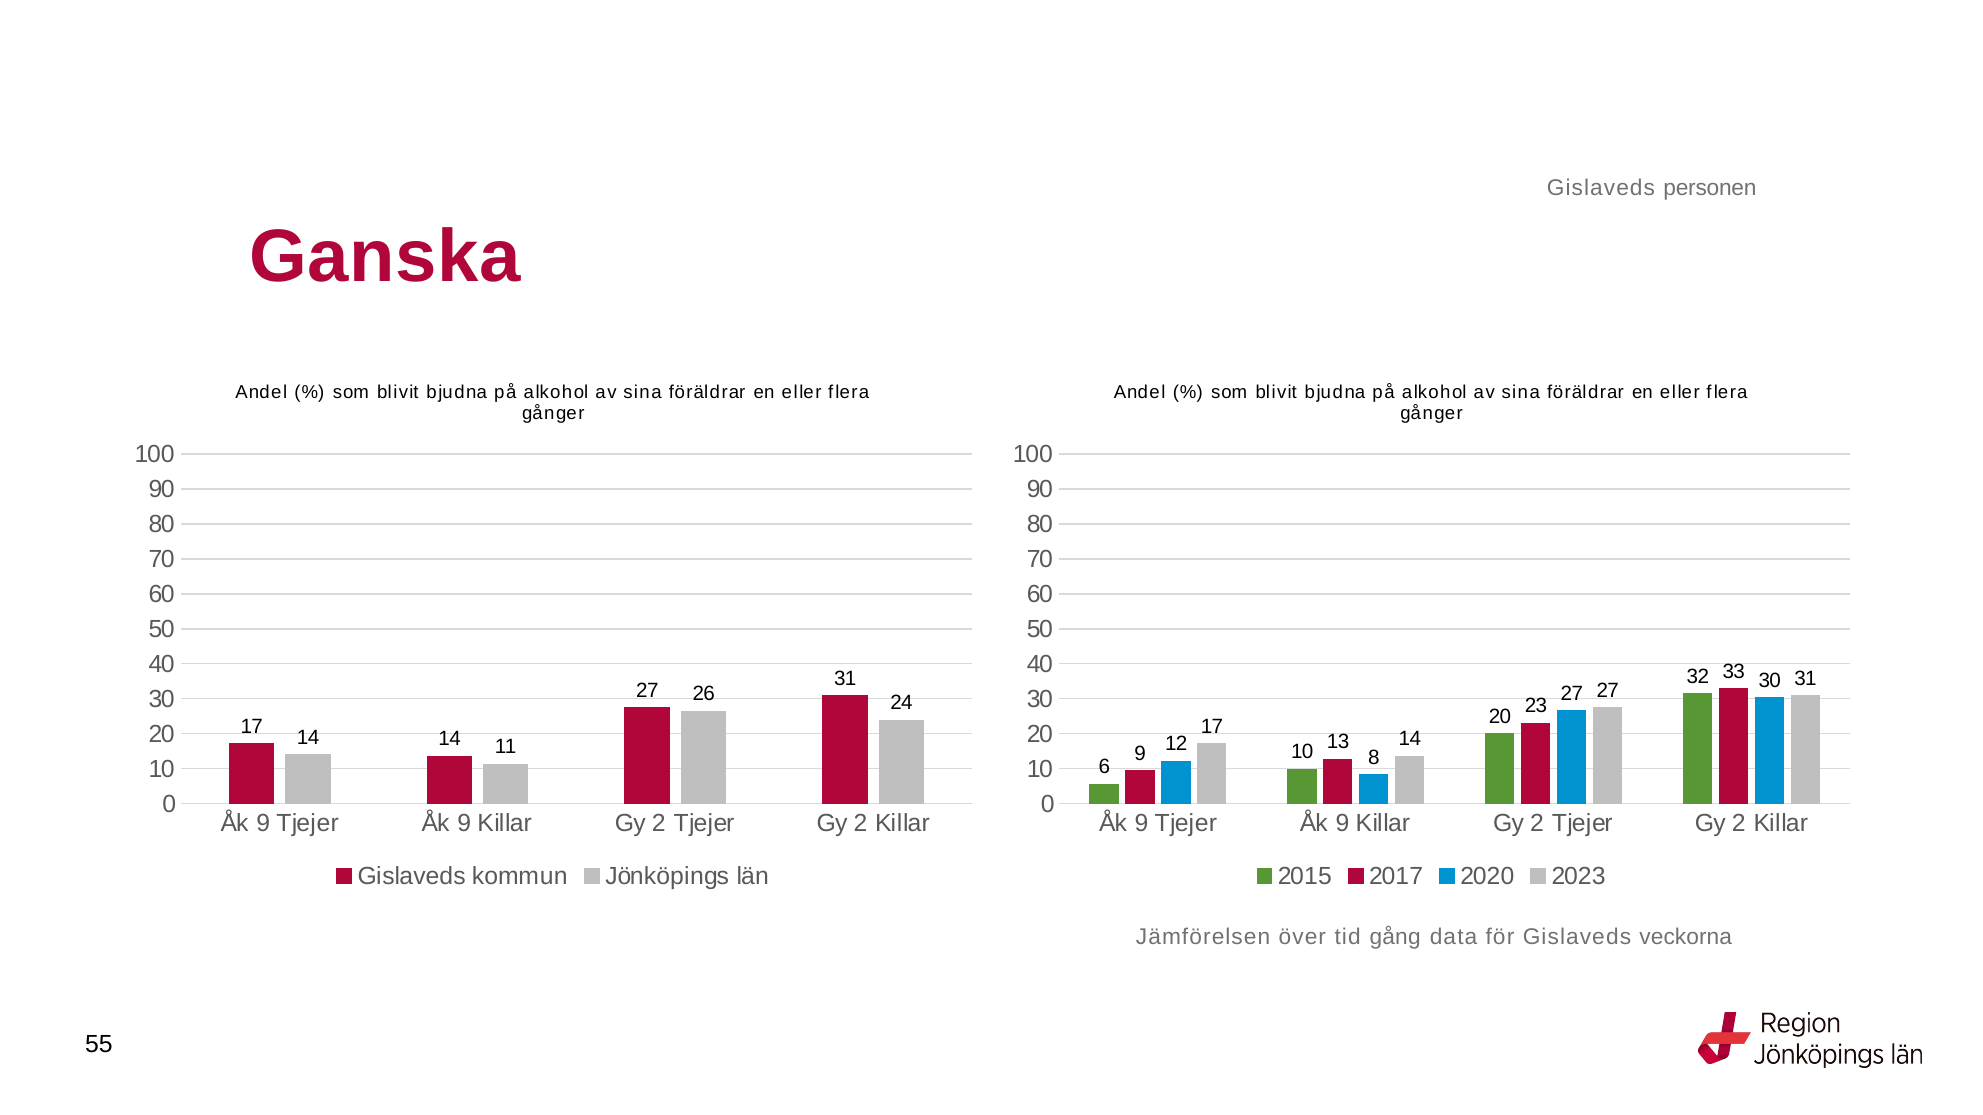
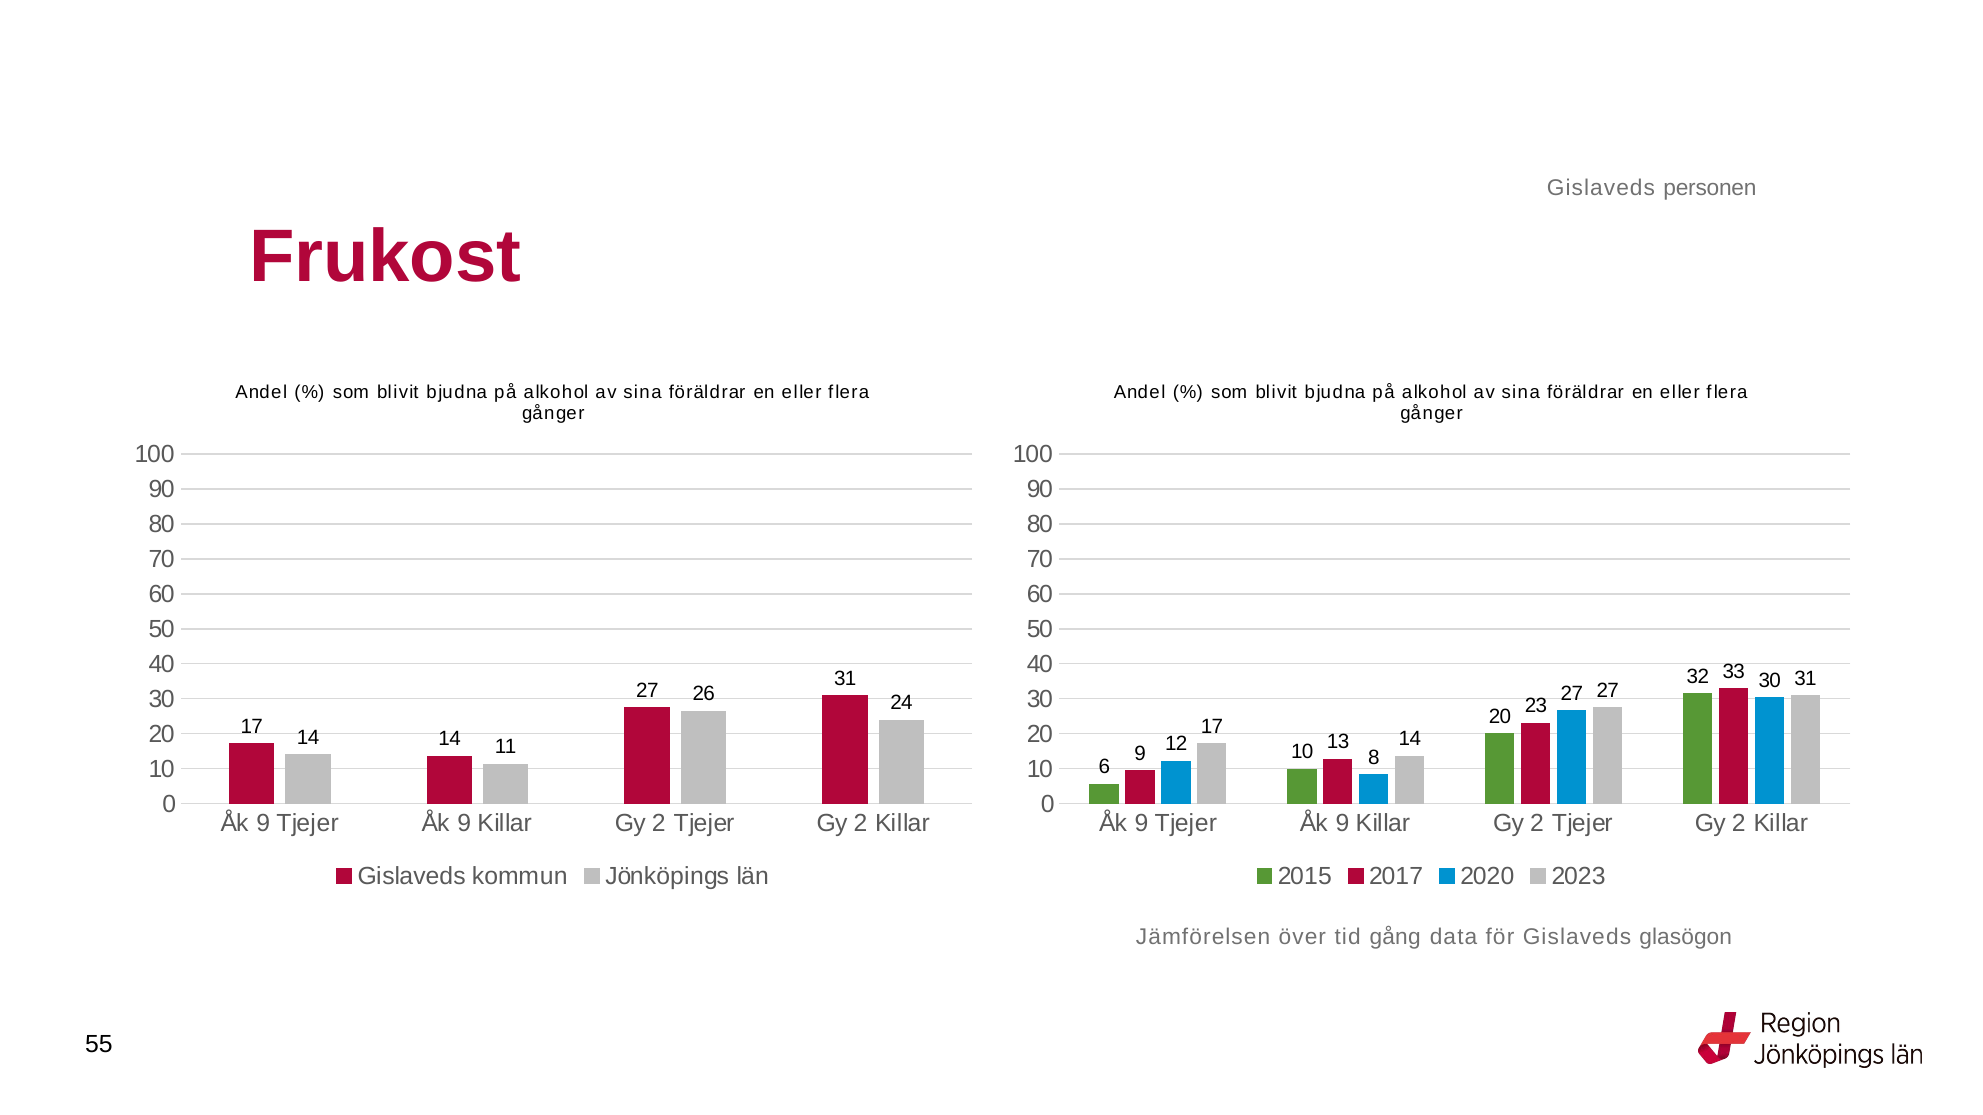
Ganska: Ganska -> Frukost (385, 257)
veckorna: veckorna -> glasögon (1686, 938)
